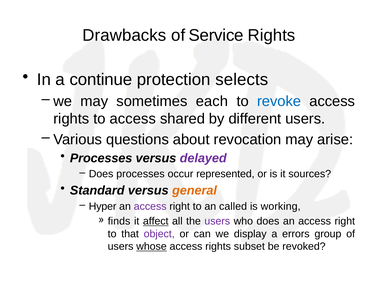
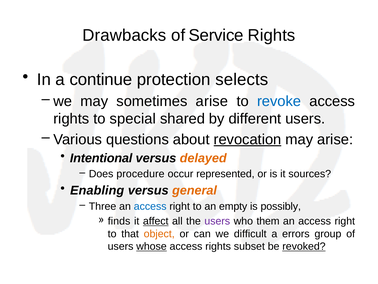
sometimes each: each -> arise (212, 101)
to access: access -> special (133, 119)
revocation underline: none -> present (248, 139)
Processes: Processes -> Intentional (101, 158)
delayed colour: purple -> orange (203, 158)
Does processes: processes -> procedure (140, 174)
Standard: Standard -> Enabling (97, 190)
Hyper: Hyper -> Three (103, 206)
access colour: purple -> blue (150, 206)
called: called -> empty (233, 206)
working: working -> possibly (281, 206)
who does: does -> them (268, 221)
object colour: purple -> orange (159, 233)
display: display -> difficult (250, 233)
revoked underline: none -> present (304, 246)
